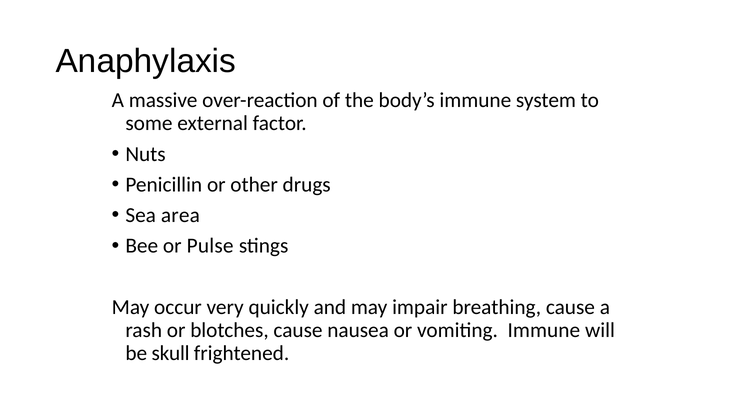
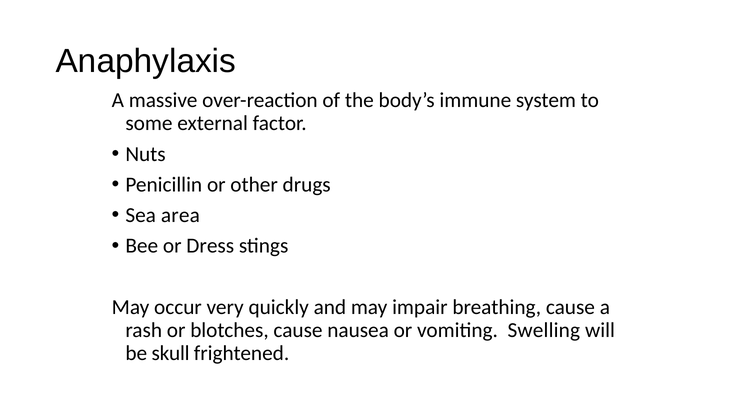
Pulse: Pulse -> Dress (210, 246)
vomiting Immune: Immune -> Swelling (544, 330)
